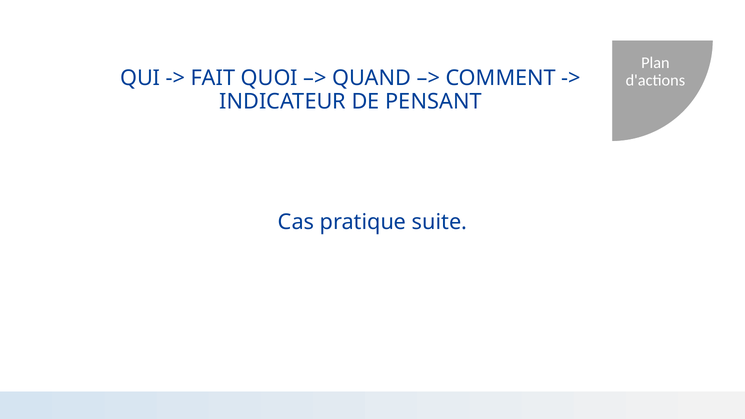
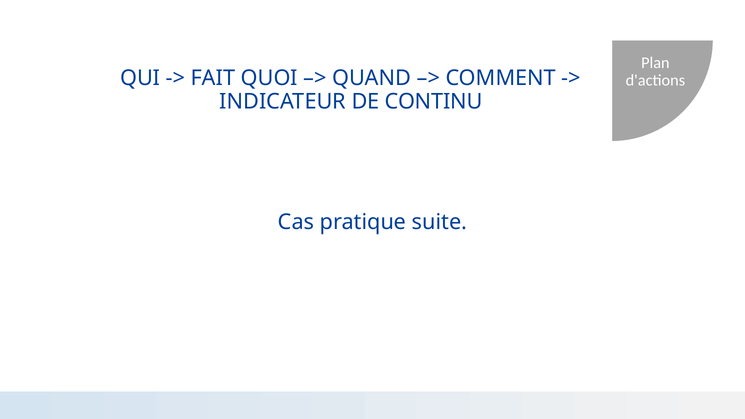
PENSANT: PENSANT -> CONTINU (434, 102)
